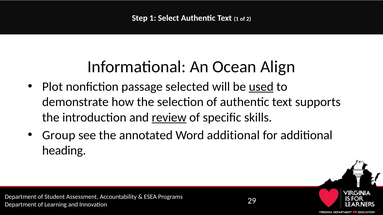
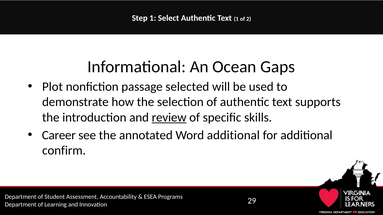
Align: Align -> Gaps (278, 67)
used underline: present -> none (261, 87)
Group: Group -> Career (59, 135)
heading: heading -> confirm (64, 151)
